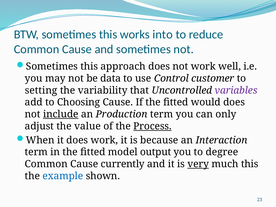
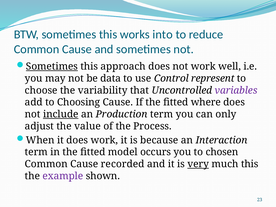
Sometimes underline: none -> present (52, 66)
customer: customer -> represent (213, 78)
setting: setting -> choose (41, 90)
would: would -> where (206, 102)
Process underline: present -> none (152, 126)
output: output -> occurs (156, 152)
degree: degree -> chosen (222, 152)
currently: currently -> recorded (123, 164)
example colour: blue -> purple (63, 176)
